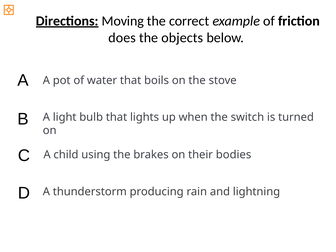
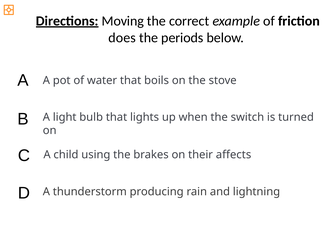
objects: objects -> periods (182, 38)
bodies: bodies -> affects (234, 155)
